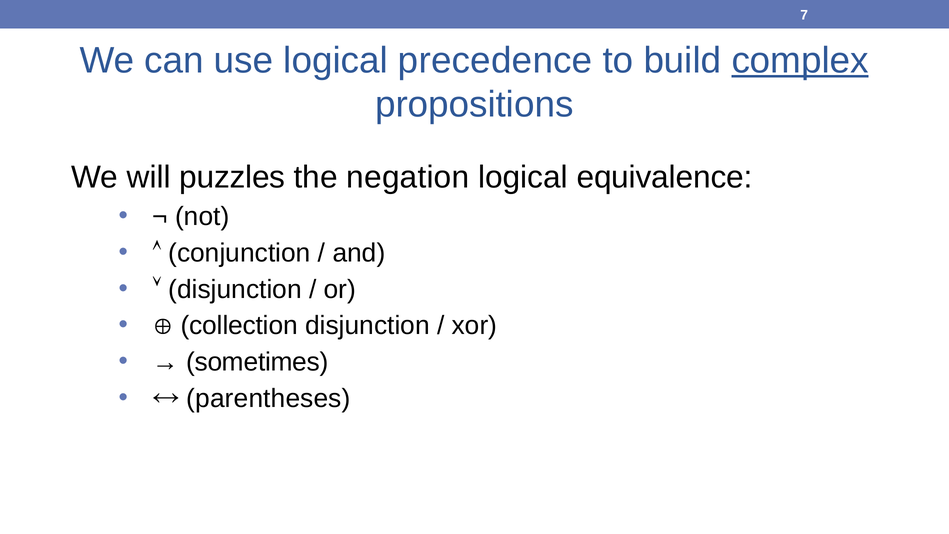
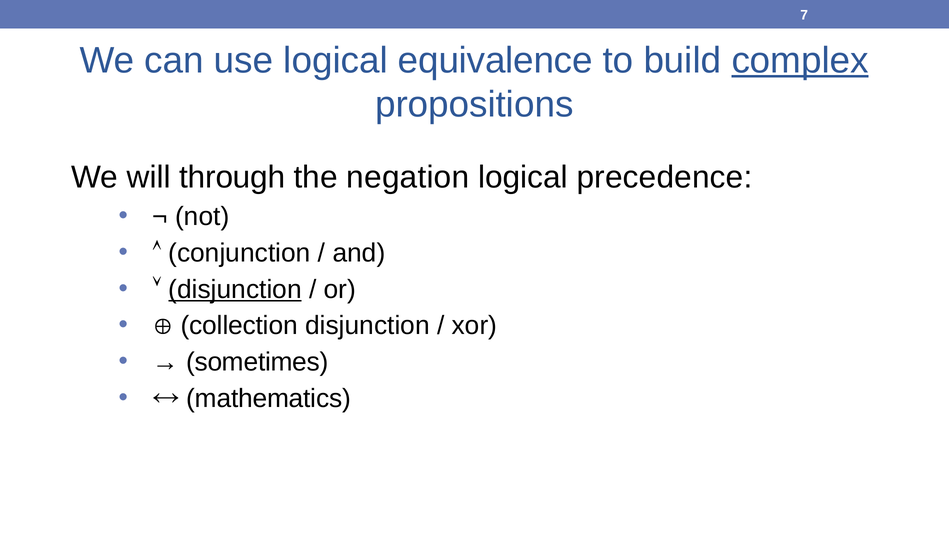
precedence: precedence -> equivalence (495, 60)
puzzles: puzzles -> through (232, 177)
equivalence: equivalence -> precedence (664, 177)
disjunction underline: none -> present (235, 289)
parentheses: parentheses -> mathematics (269, 398)
